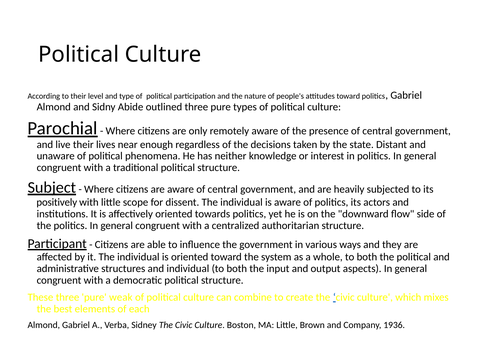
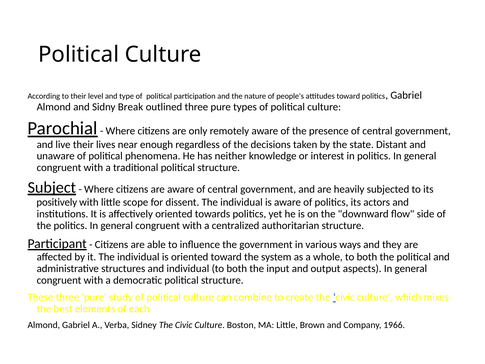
Abide: Abide -> Break (131, 107)
weak: weak -> study (121, 297)
1936: 1936 -> 1966 (394, 325)
